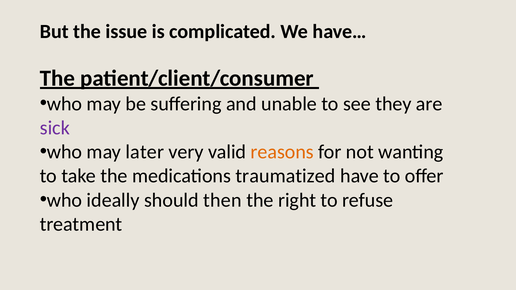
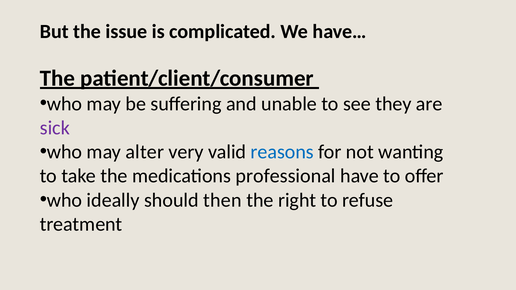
later: later -> alter (145, 152)
reasons colour: orange -> blue (282, 152)
traumatized: traumatized -> professional (286, 176)
